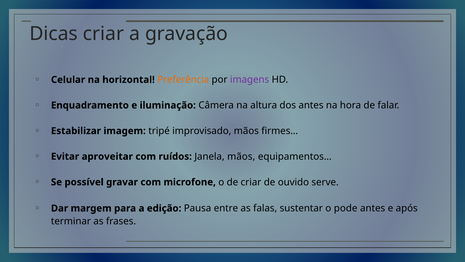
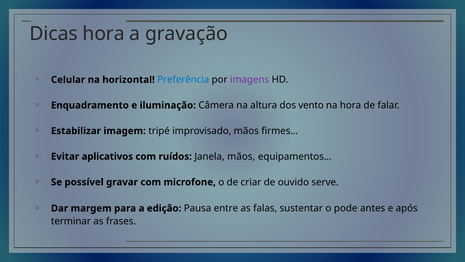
Dicas criar: criar -> hora (104, 34)
Preferência colour: orange -> blue (183, 80)
dos antes: antes -> vento (311, 105)
aproveitar: aproveitar -> aplicativos (107, 156)
